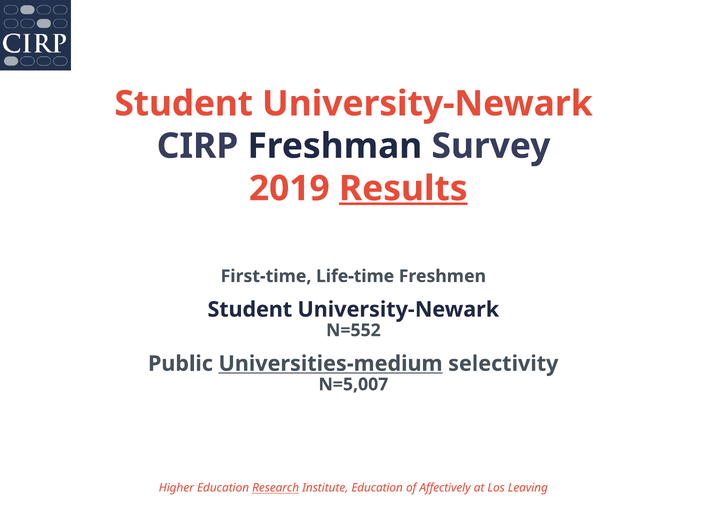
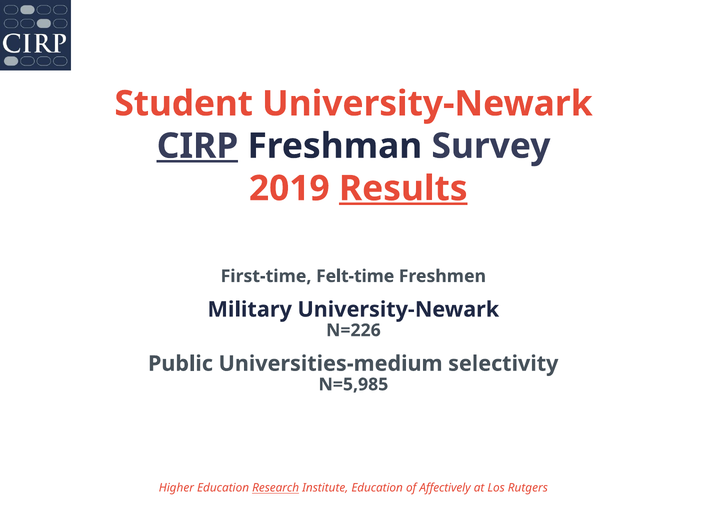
CIRP underline: none -> present (197, 146)
Life-time: Life-time -> Felt-time (355, 276)
Student: Student -> Military (250, 310)
N=552: N=552 -> N=226 (353, 330)
Universities-medium underline: present -> none (331, 364)
N=5,007: N=5,007 -> N=5,985 (353, 385)
Leaving: Leaving -> Rutgers (528, 488)
